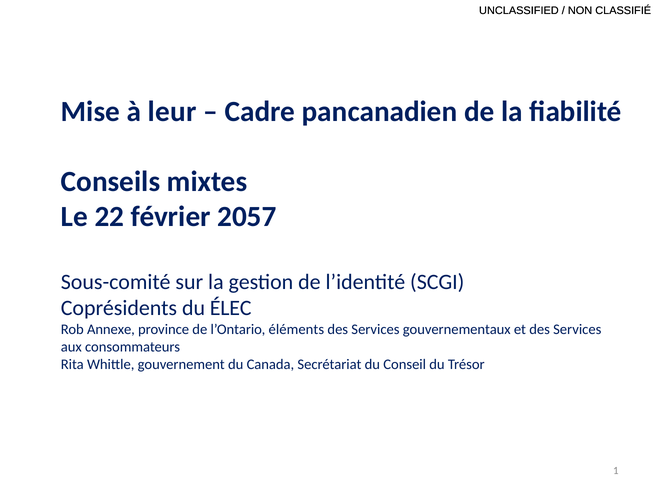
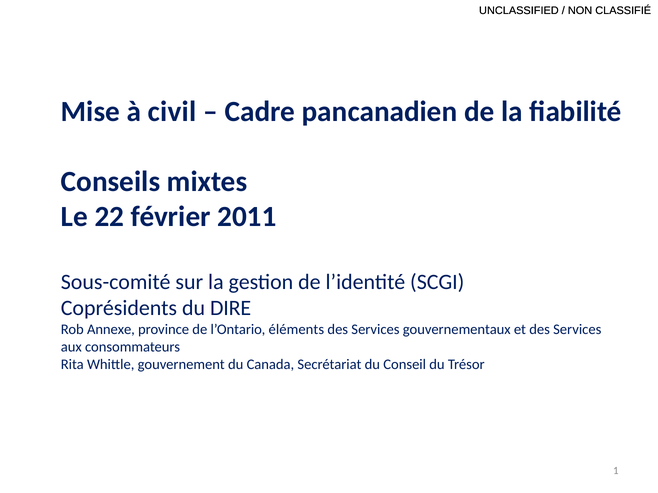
leur: leur -> civil (172, 112)
2057: 2057 -> 2011 (247, 217)
ÉLEC: ÉLEC -> DIRE (231, 308)
